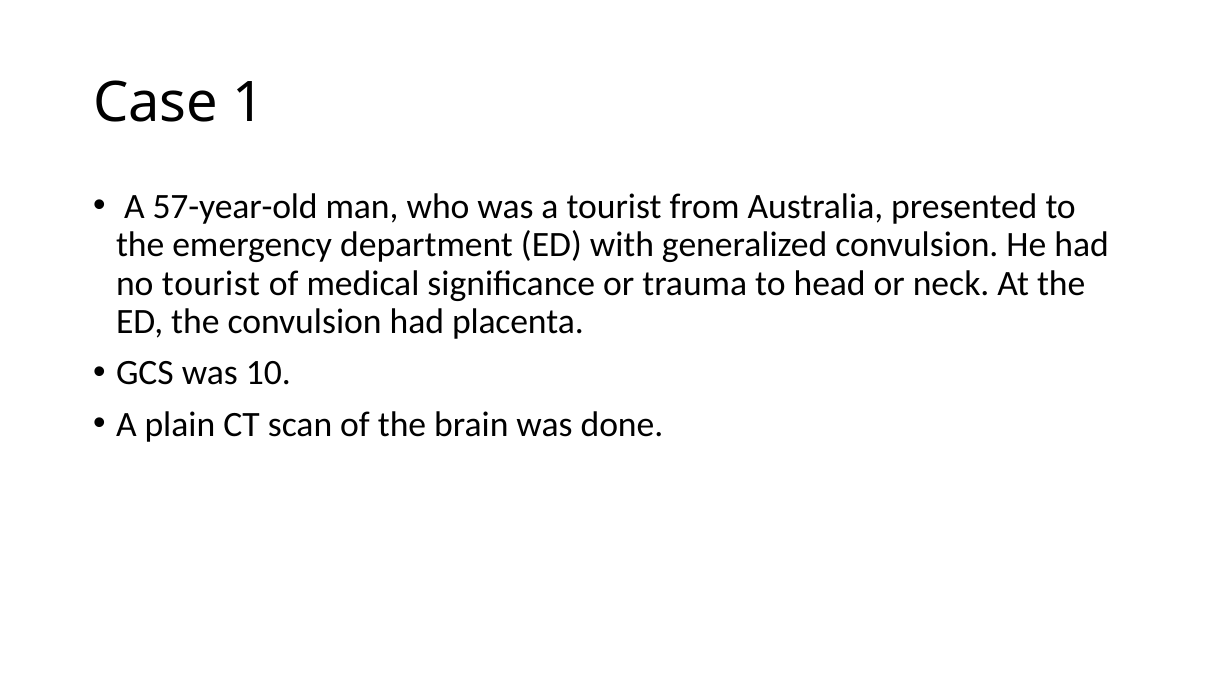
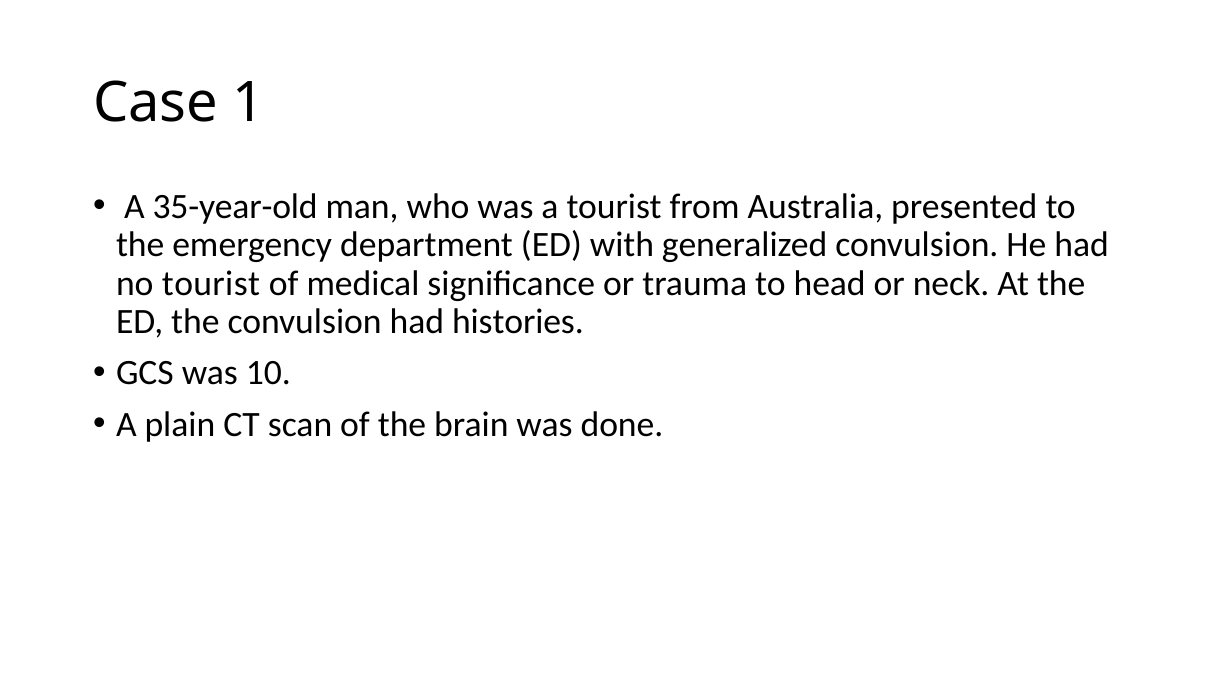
57-year-old: 57-year-old -> 35-year-old (235, 207)
placenta: placenta -> histories (518, 322)
